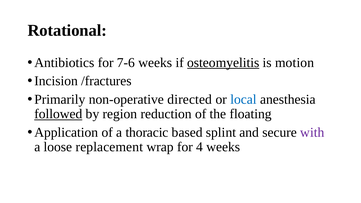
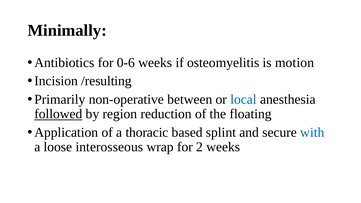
Rotational: Rotational -> Minimally (67, 30)
7-6: 7-6 -> 0-6 (126, 63)
osteomyelitis underline: present -> none (223, 63)
/fractures: /fractures -> /resulting (106, 81)
directed: directed -> between (190, 99)
with colour: purple -> blue (312, 132)
replacement: replacement -> interosseous (109, 147)
4: 4 -> 2 (200, 147)
